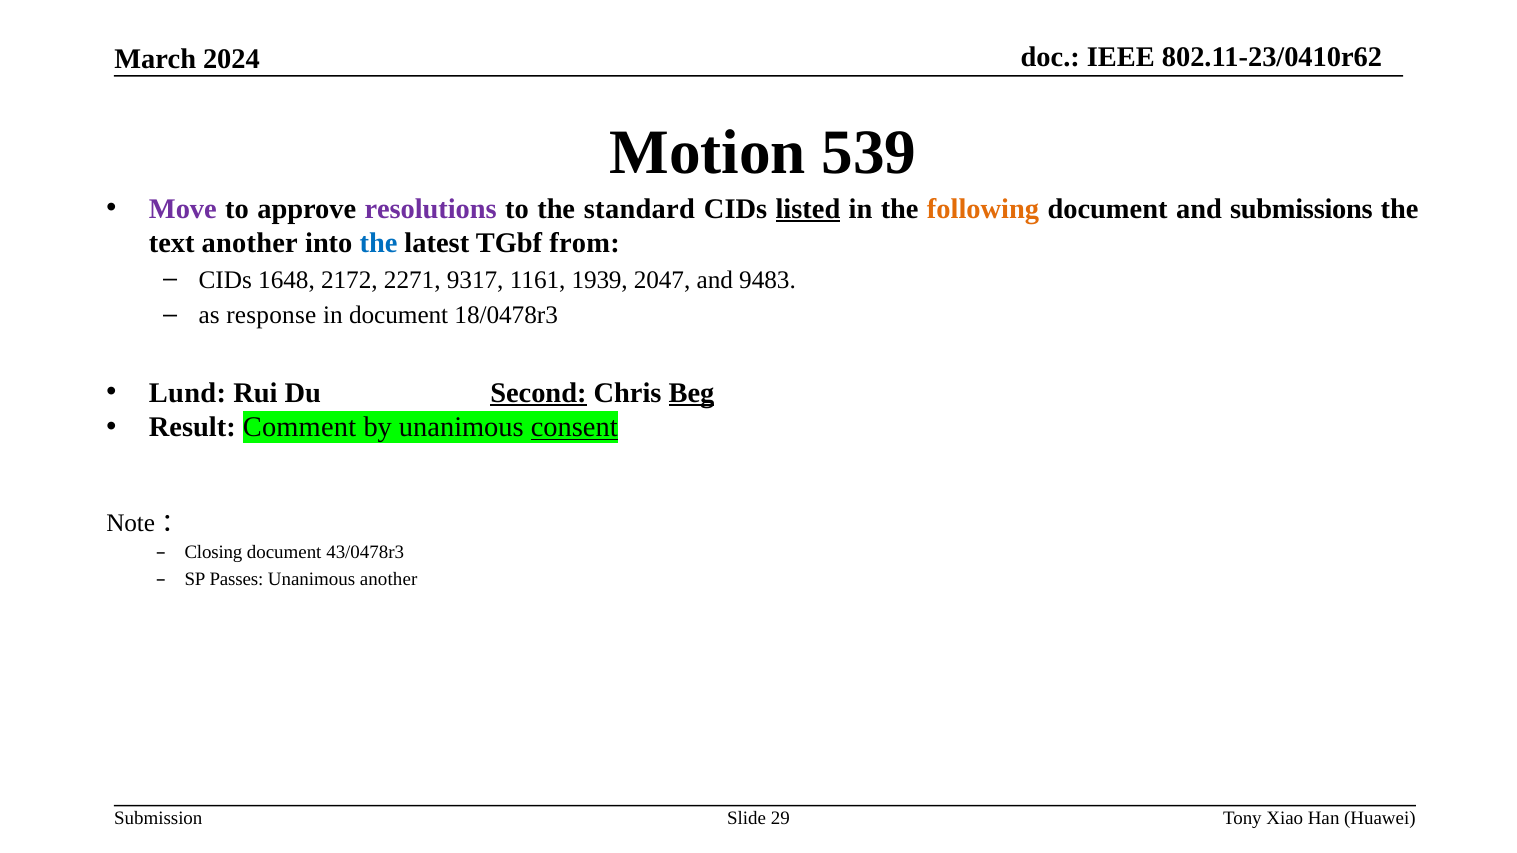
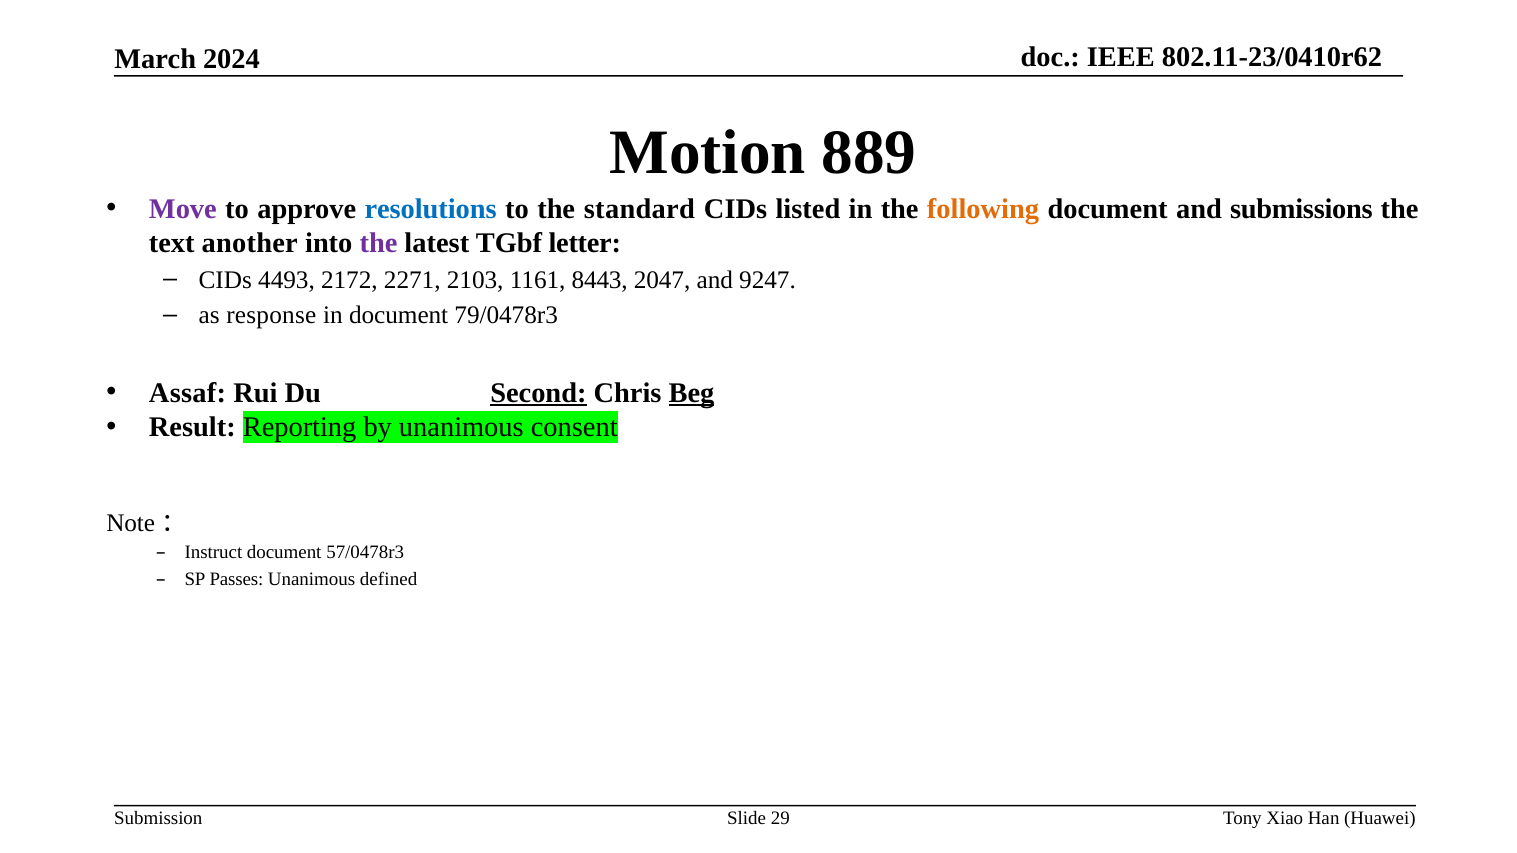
539: 539 -> 889 (869, 152)
resolutions colour: purple -> blue (431, 209)
listed underline: present -> none (808, 209)
the colour: blue -> purple (379, 243)
from: from -> letter (585, 243)
1648: 1648 -> 4493 (287, 280)
9317: 9317 -> 2103 (475, 280)
1939: 1939 -> 8443 (600, 280)
9483: 9483 -> 9247 (768, 280)
18/0478r3: 18/0478r3 -> 79/0478r3 (506, 315)
Lund: Lund -> Assaf (188, 393)
Comment: Comment -> Reporting (300, 427)
consent underline: present -> none (574, 427)
Closing: Closing -> Instruct (213, 553)
43/0478r3: 43/0478r3 -> 57/0478r3 (365, 553)
Unanimous another: another -> defined (389, 580)
